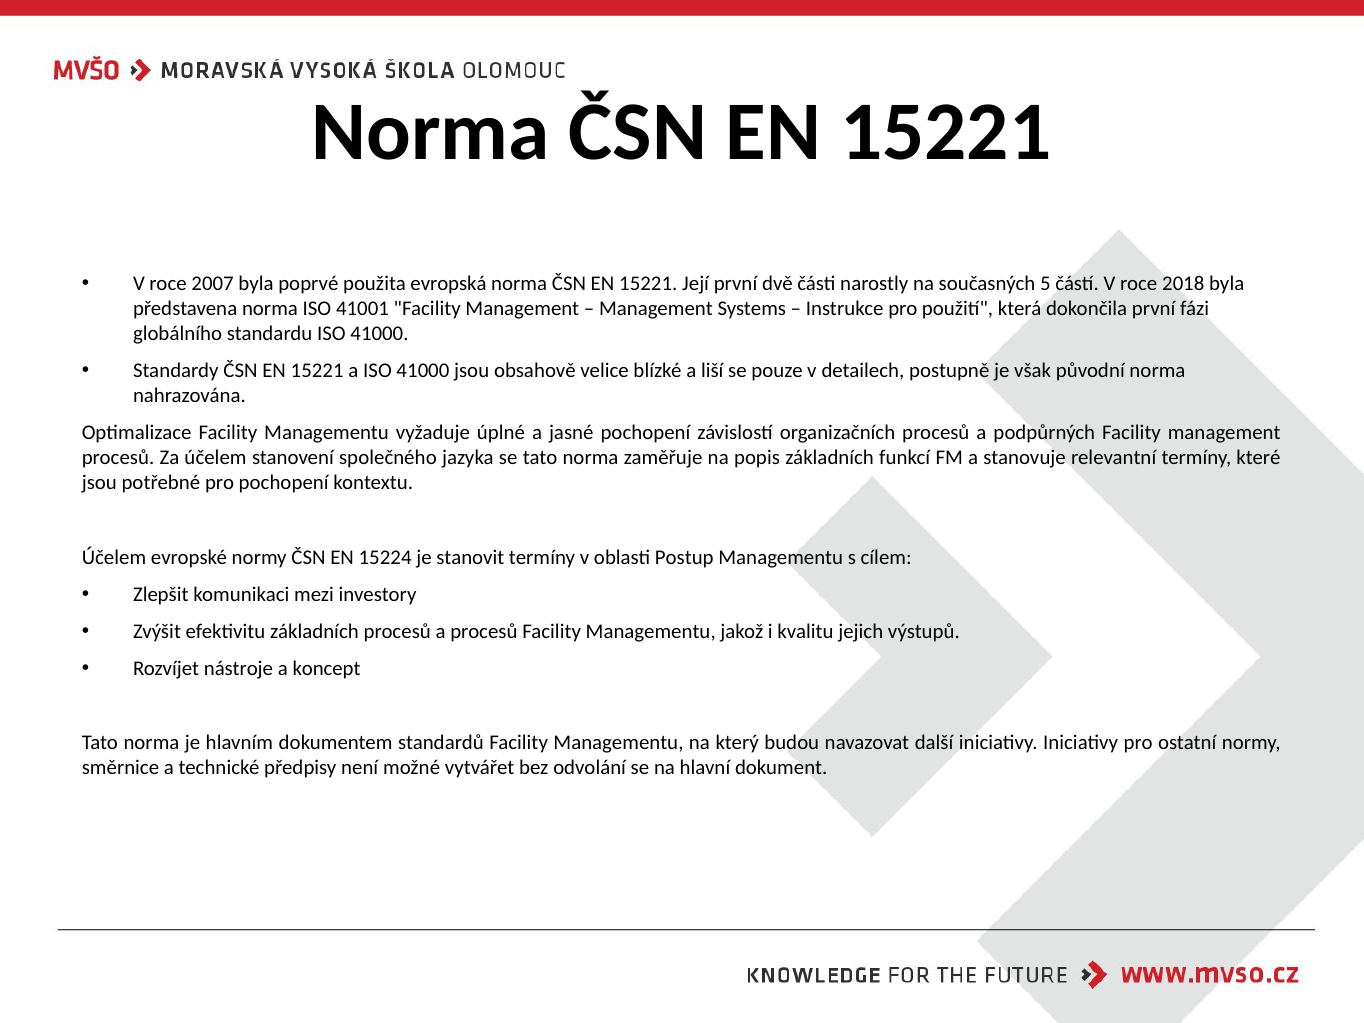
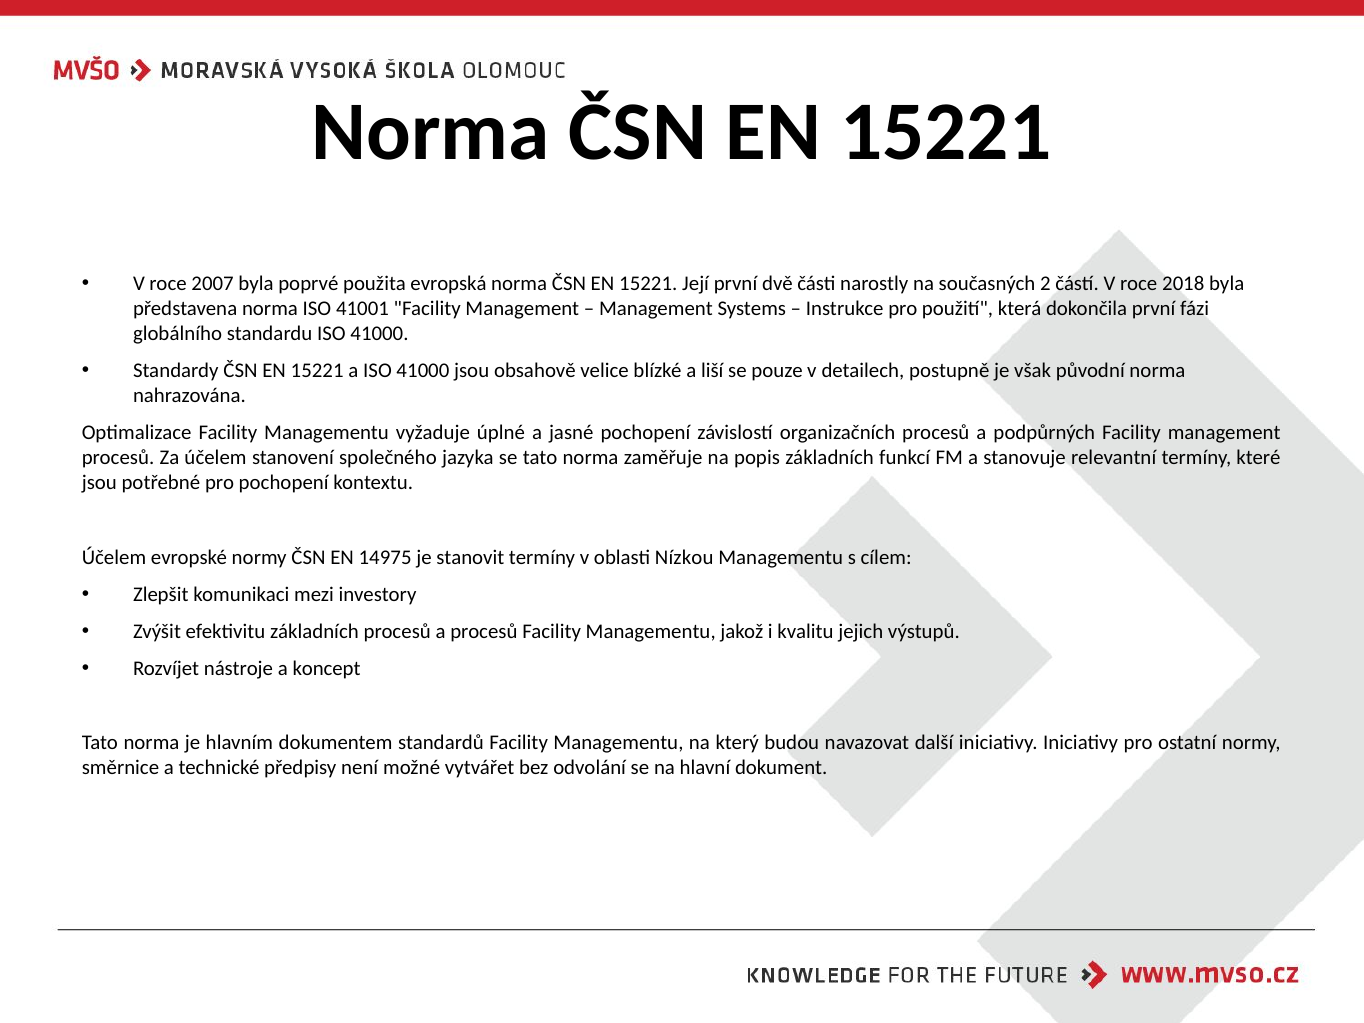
5: 5 -> 2 (1045, 283)
15224: 15224 -> 14975 (385, 557)
Postup: Postup -> Nízkou (684, 557)
